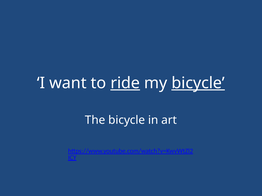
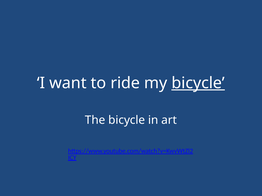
ride underline: present -> none (125, 83)
